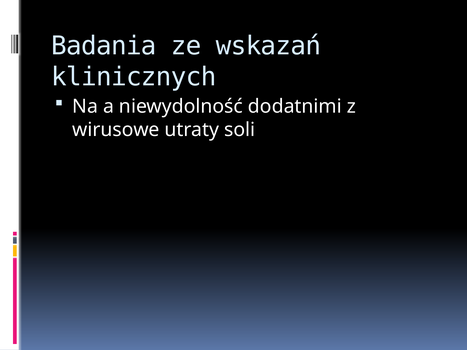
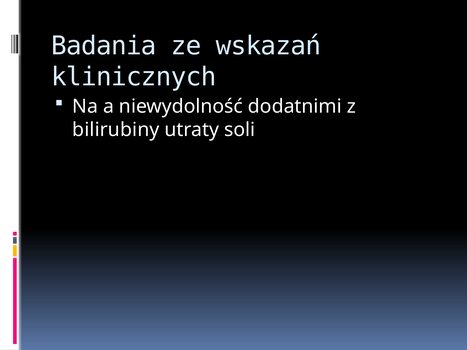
wirusowe: wirusowe -> bilirubiny (116, 130)
